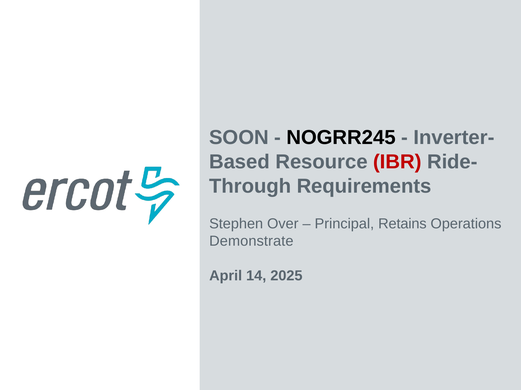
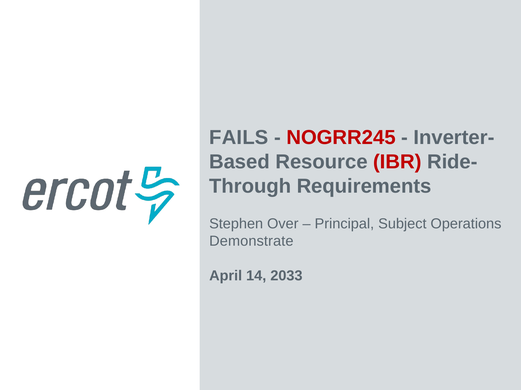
SOON: SOON -> FAILS (239, 138)
NOGRR245 colour: black -> red (341, 138)
Retains: Retains -> Subject (402, 224)
2025: 2025 -> 2033 (286, 276)
